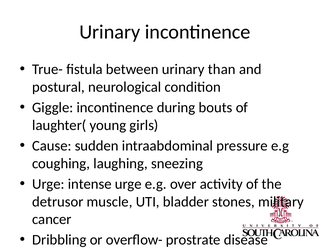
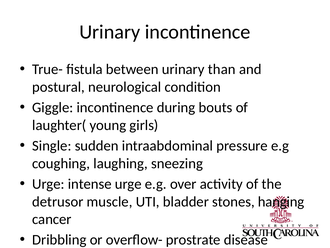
Cause: Cause -> Single (52, 146)
military: military -> hanging (281, 201)
